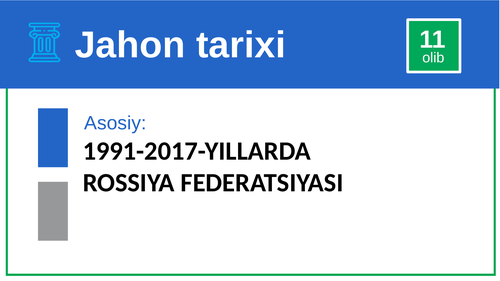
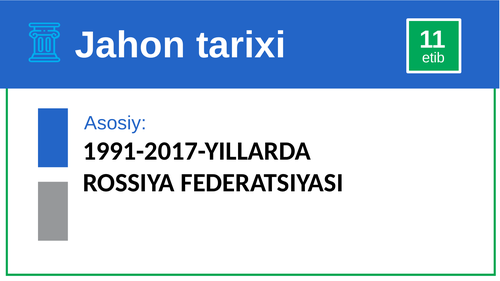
olib: olib -> etib (433, 58)
